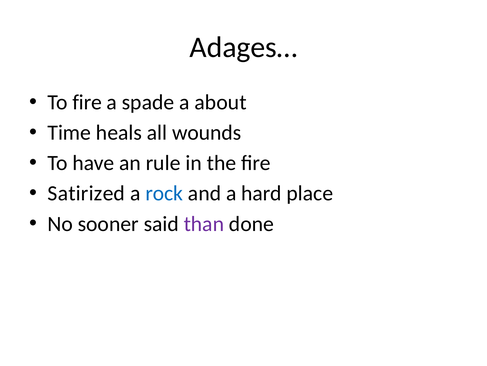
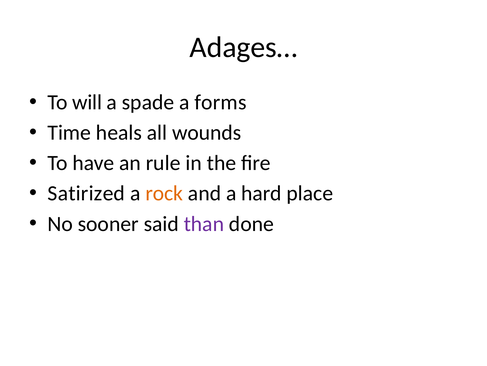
To fire: fire -> will (87, 102)
about: about -> forms (220, 102)
rock colour: blue -> orange (164, 193)
